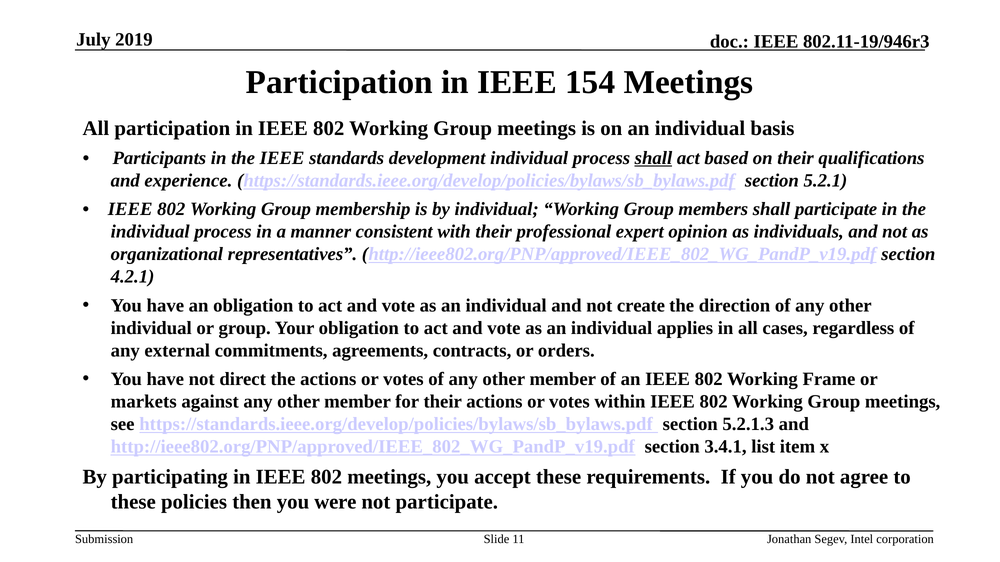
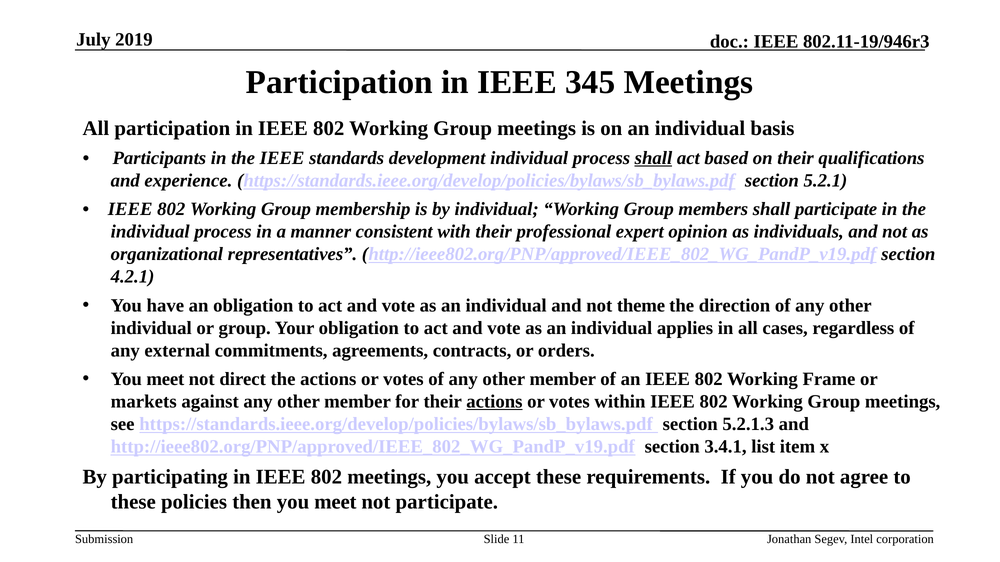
154: 154 -> 345 (590, 82)
create: create -> theme (641, 306)
have: have -> meet (165, 379)
actions underline: none -> present (494, 402)
then you were: were -> meet (335, 502)
